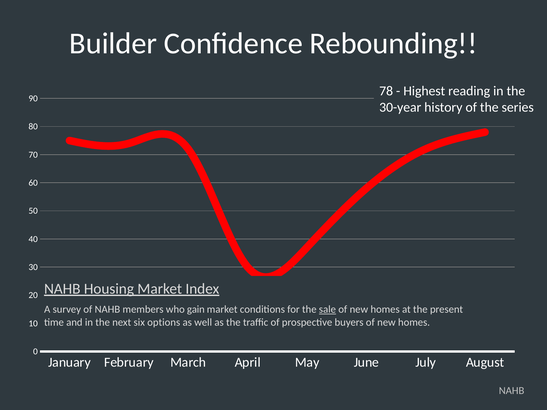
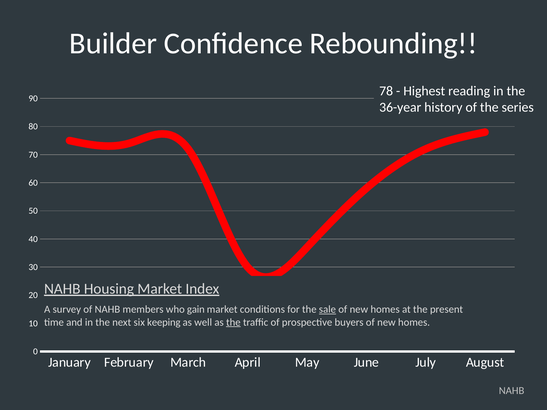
30-year: 30-year -> 36-year (400, 108)
options: options -> keeping (164, 322)
the underline: none -> present (233, 322)
